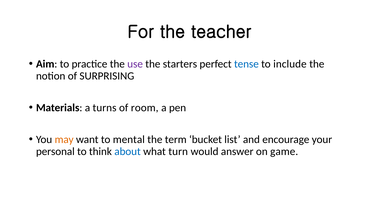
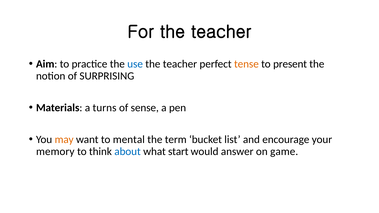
use colour: purple -> blue (135, 64)
starters: starters -> teacher (180, 64)
tense colour: blue -> orange (246, 64)
include: include -> present (290, 64)
room: room -> sense (145, 108)
personal: personal -> memory (55, 152)
turn: turn -> start (178, 152)
